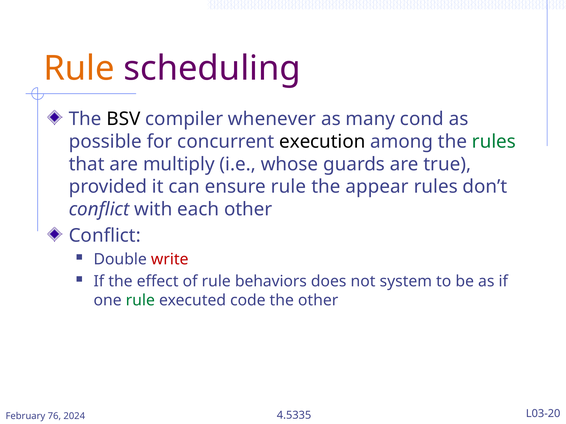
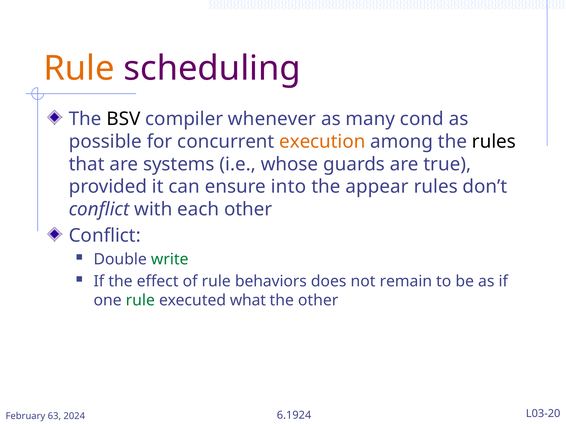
execution colour: black -> orange (322, 142)
rules colour: green -> black (494, 142)
multiply: multiply -> systems (179, 164)
ensure rule: rule -> into (289, 187)
write colour: red -> green (170, 260)
system: system -> remain (406, 282)
code: code -> what (248, 301)
4.5335: 4.5335 -> 6.1924 (294, 416)
76: 76 -> 63 (54, 417)
